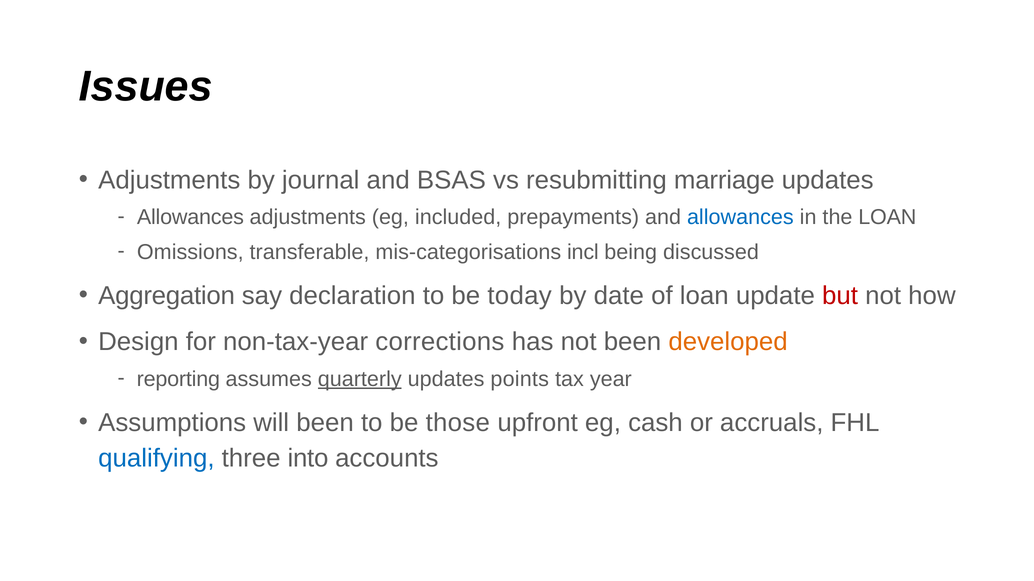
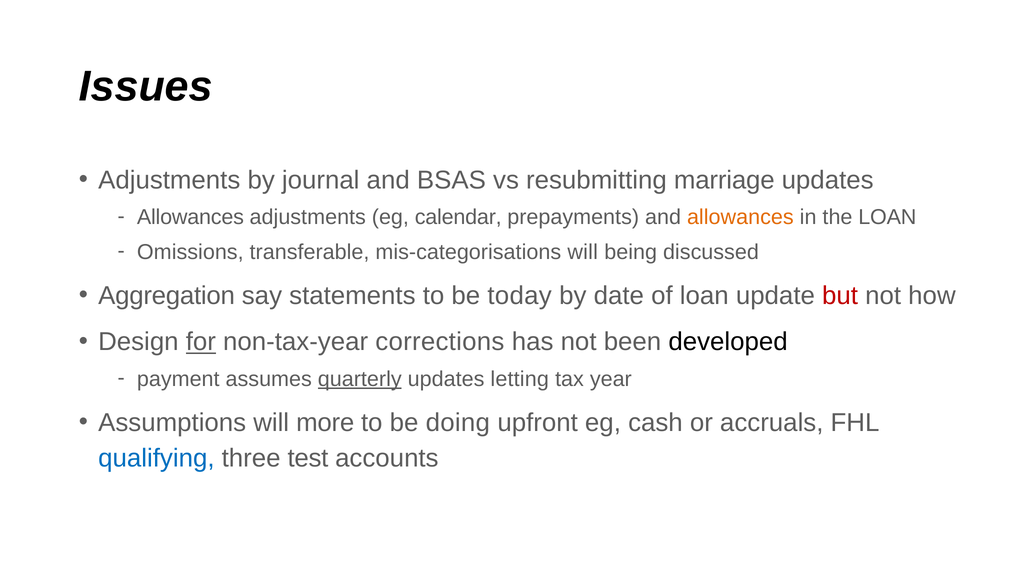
included: included -> calendar (458, 217)
allowances colour: blue -> orange (740, 217)
mis-categorisations incl: incl -> will (583, 252)
declaration: declaration -> statements (352, 296)
for underline: none -> present (201, 342)
developed colour: orange -> black (728, 342)
reporting: reporting -> payment (178, 379)
points: points -> letting (520, 379)
will been: been -> more (325, 423)
those: those -> doing (458, 423)
into: into -> test (308, 459)
